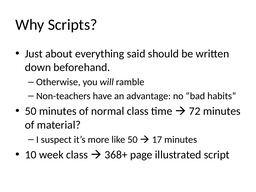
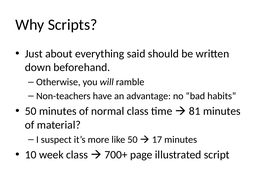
72: 72 -> 81 (195, 111)
368+: 368+ -> 700+ (116, 155)
